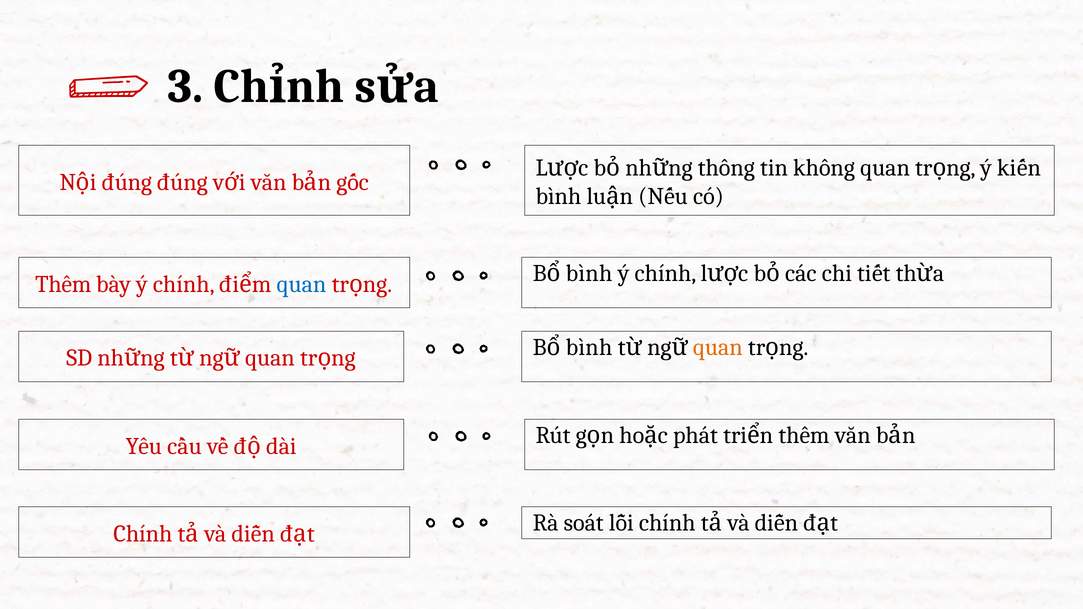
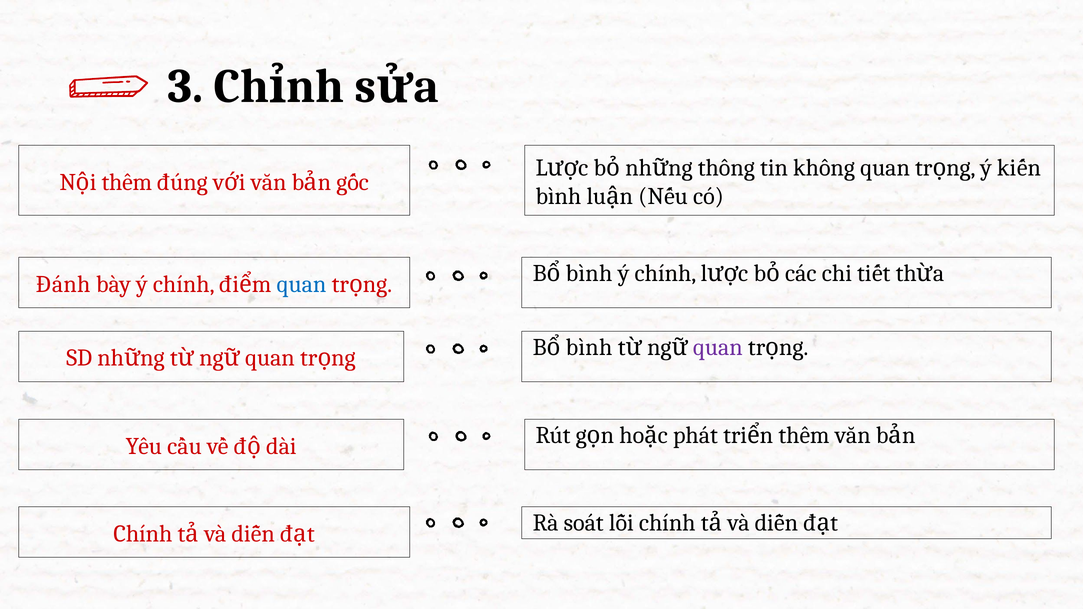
đúng: đúng -> thêm (127, 182)
Thêm: Thêm -> Đánh (63, 284)
quan colour: orange -> purple (718, 347)
